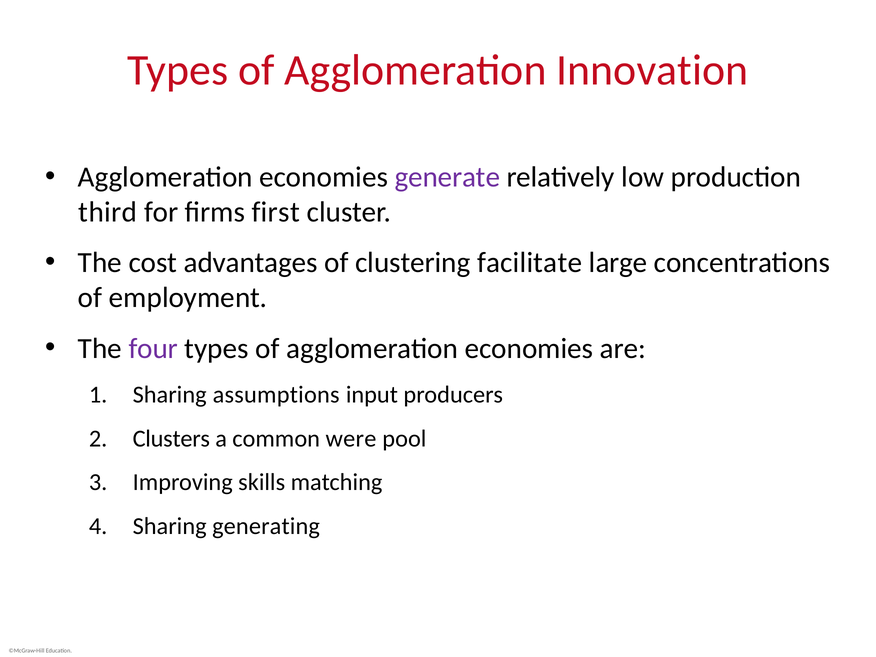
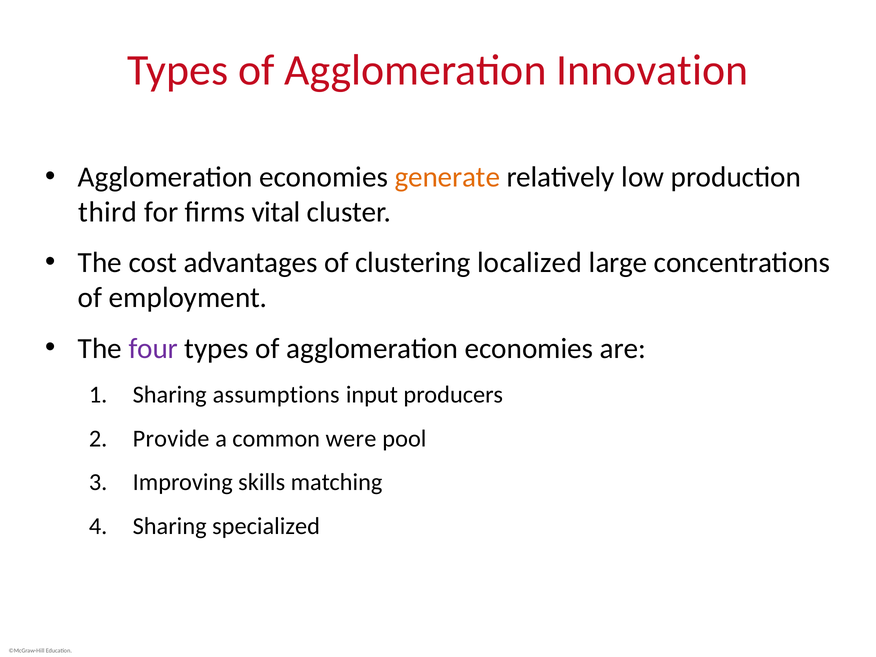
generate colour: purple -> orange (447, 177)
first: first -> vital (276, 212)
facilitate: facilitate -> localized (530, 263)
Clusters: Clusters -> Provide (171, 439)
generating: generating -> specialized (266, 526)
